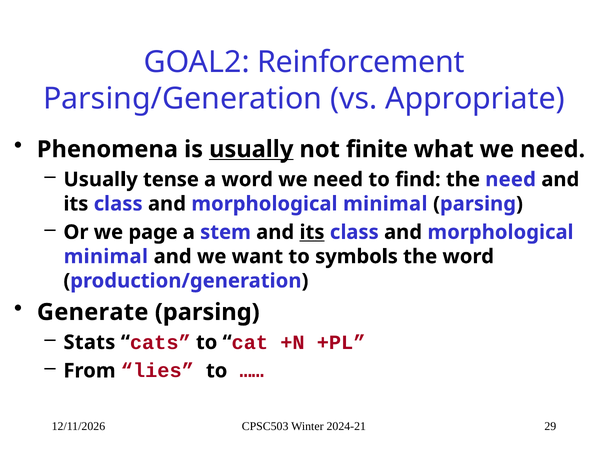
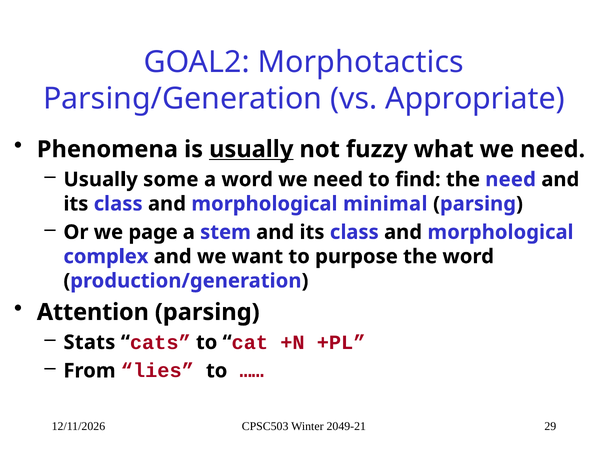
Reinforcement: Reinforcement -> Morphotactics (361, 62)
finite: finite -> fuzzy (377, 149)
tense: tense -> some (171, 180)
its underline: present -> none (312, 232)
minimal: minimal -> complex (106, 257)
symbols: symbols -> purpose (356, 257)
Generate: Generate -> Attention (93, 312)
2024-21: 2024-21 -> 2049-21 (346, 426)
